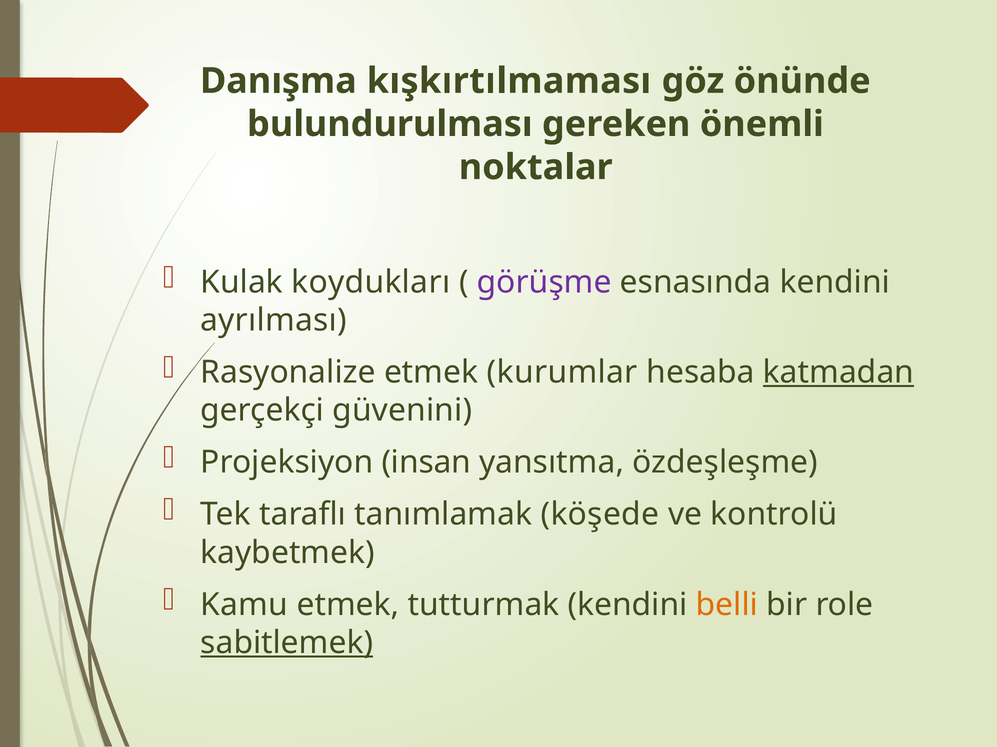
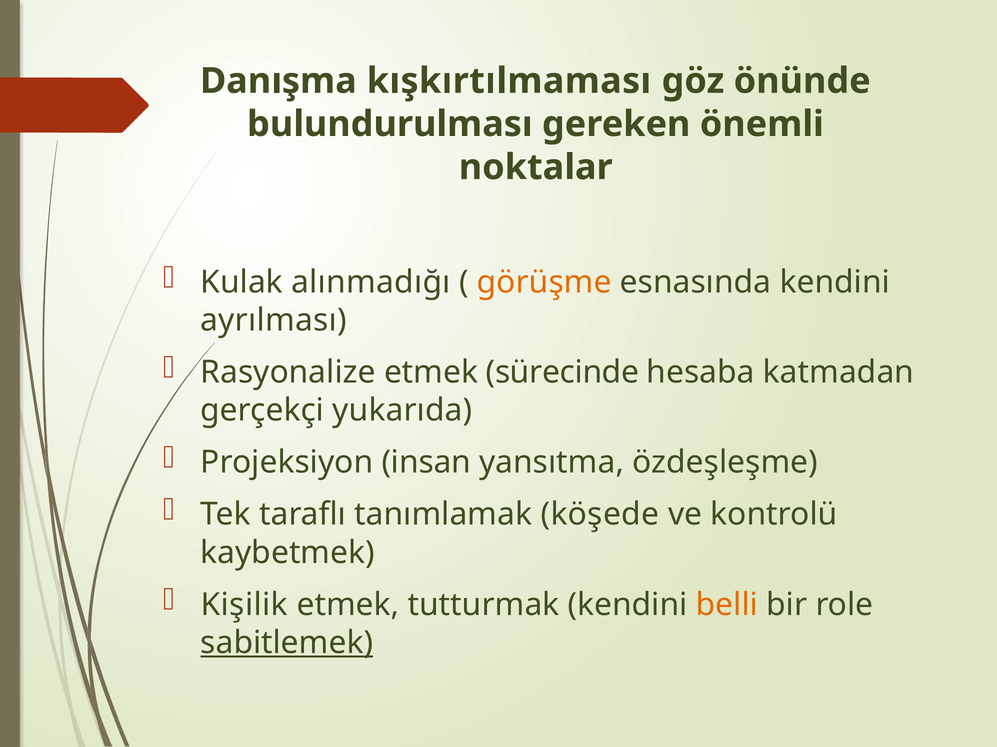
koydukları: koydukları -> alınmadığı (371, 282)
görüşme colour: purple -> orange (544, 282)
kurumlar: kurumlar -> sürecinde (562, 373)
katmadan underline: present -> none (839, 373)
güvenini: güvenini -> yukarıda (402, 411)
Kamu: Kamu -> Kişilik (244, 605)
